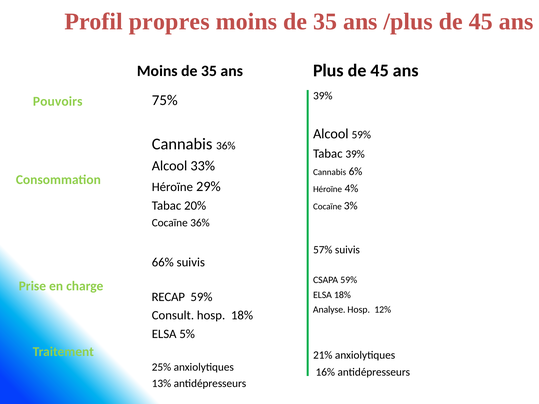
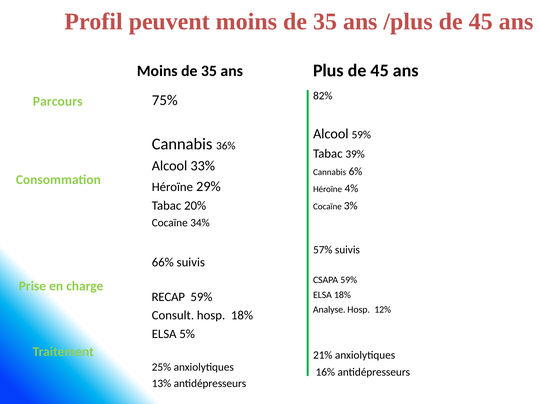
propres: propres -> peuvent (169, 22)
39%: 39% -> 82% (323, 96)
Pouvoirs: Pouvoirs -> Parcours (58, 102)
Cocaïne 36%: 36% -> 34% (200, 223)
